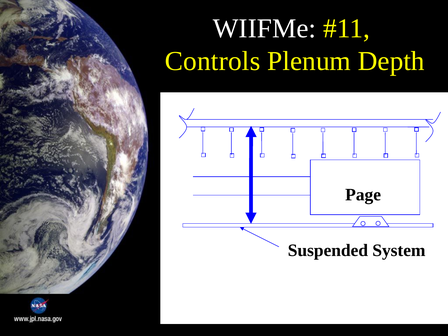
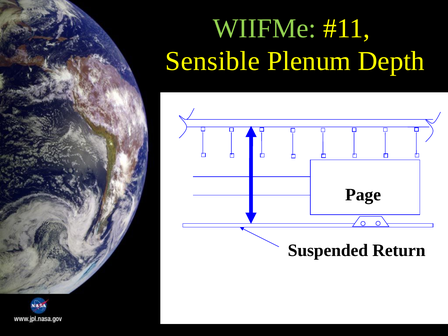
WIIFMe colour: white -> light green (265, 28)
Controls: Controls -> Sensible (213, 61)
System: System -> Return (399, 250)
